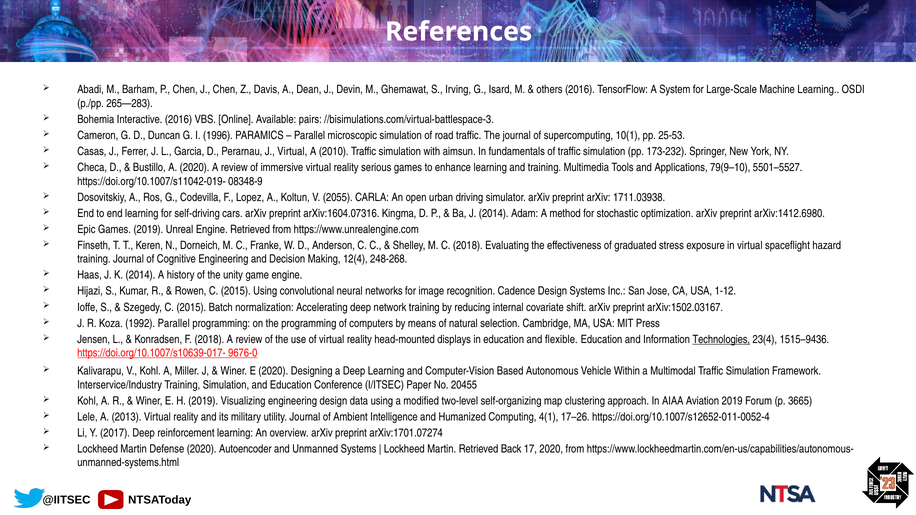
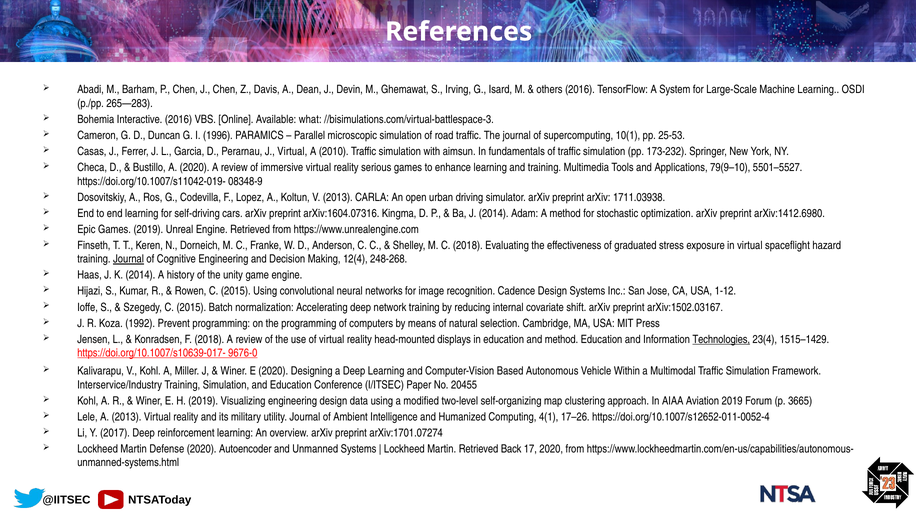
pairs: pairs -> what (310, 120)
V 2055: 2055 -> 2013 (338, 197)
Journal underline: none -> present (129, 259)
1992 Parallel: Parallel -> Prevent (174, 323)
and flexible: flexible -> method (561, 339)
1515–9436: 1515–9436 -> 1515–1429 (804, 339)
